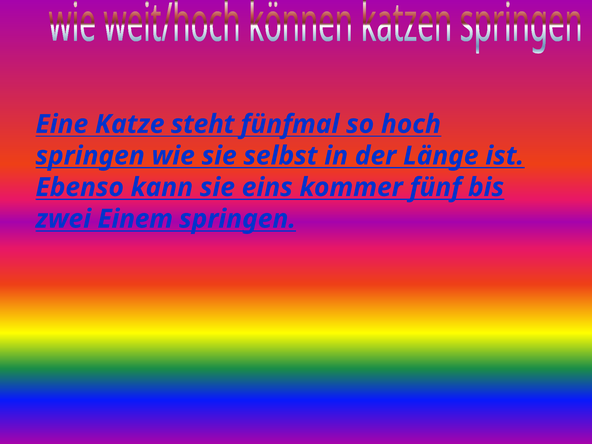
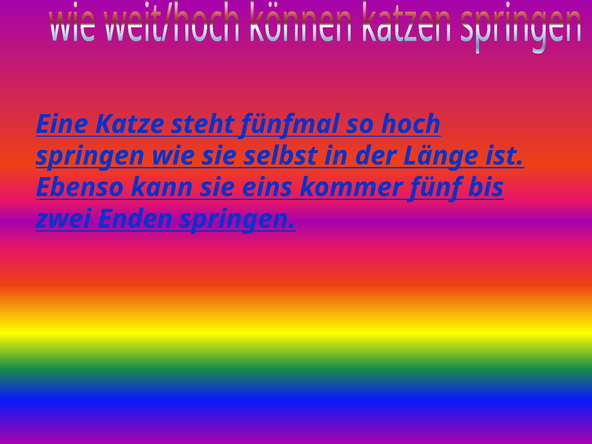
Einem: Einem -> Enden (135, 219)
